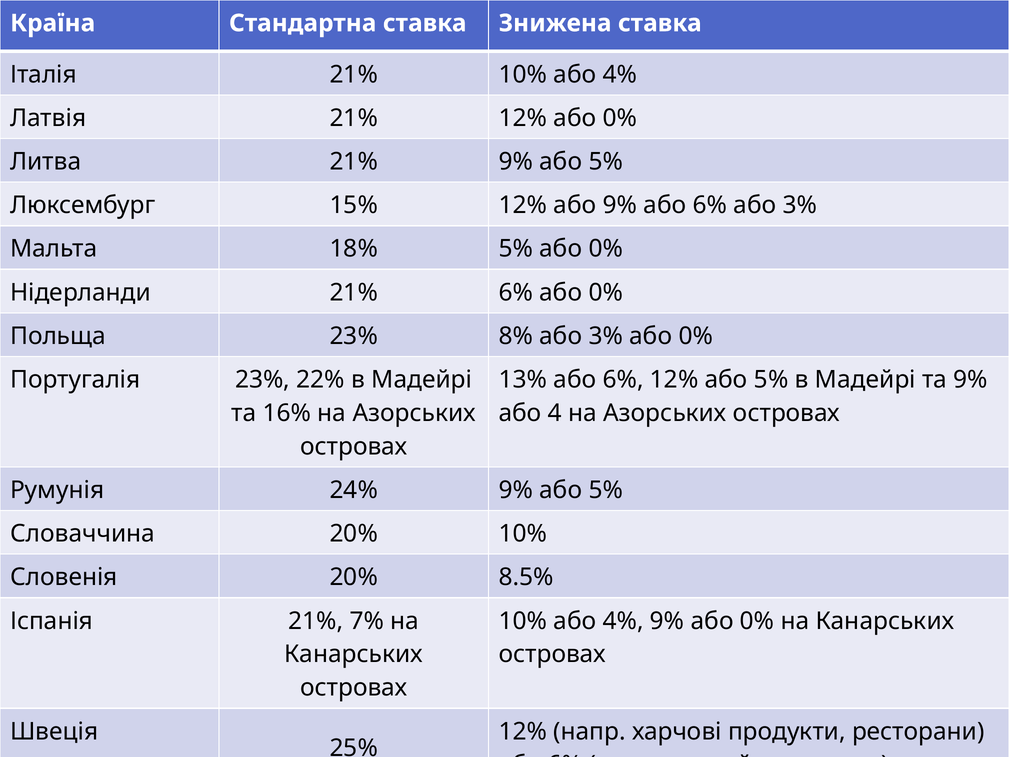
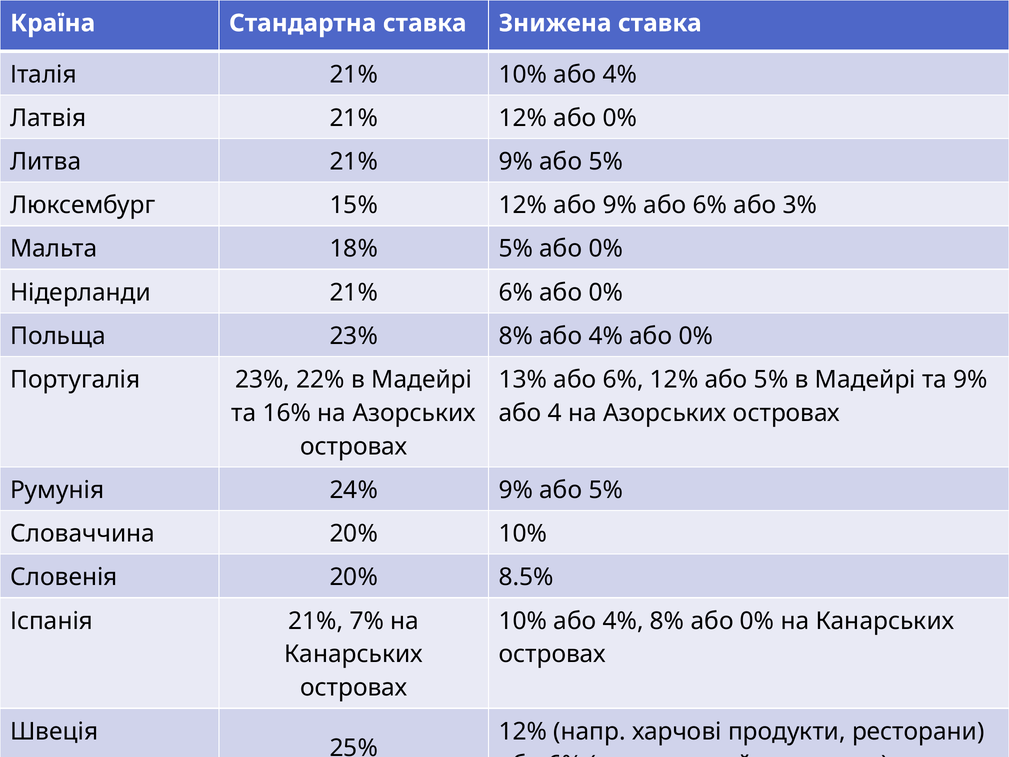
8% або 3%: 3% -> 4% (606, 336)
4% 9%: 9% -> 8% (667, 621)
